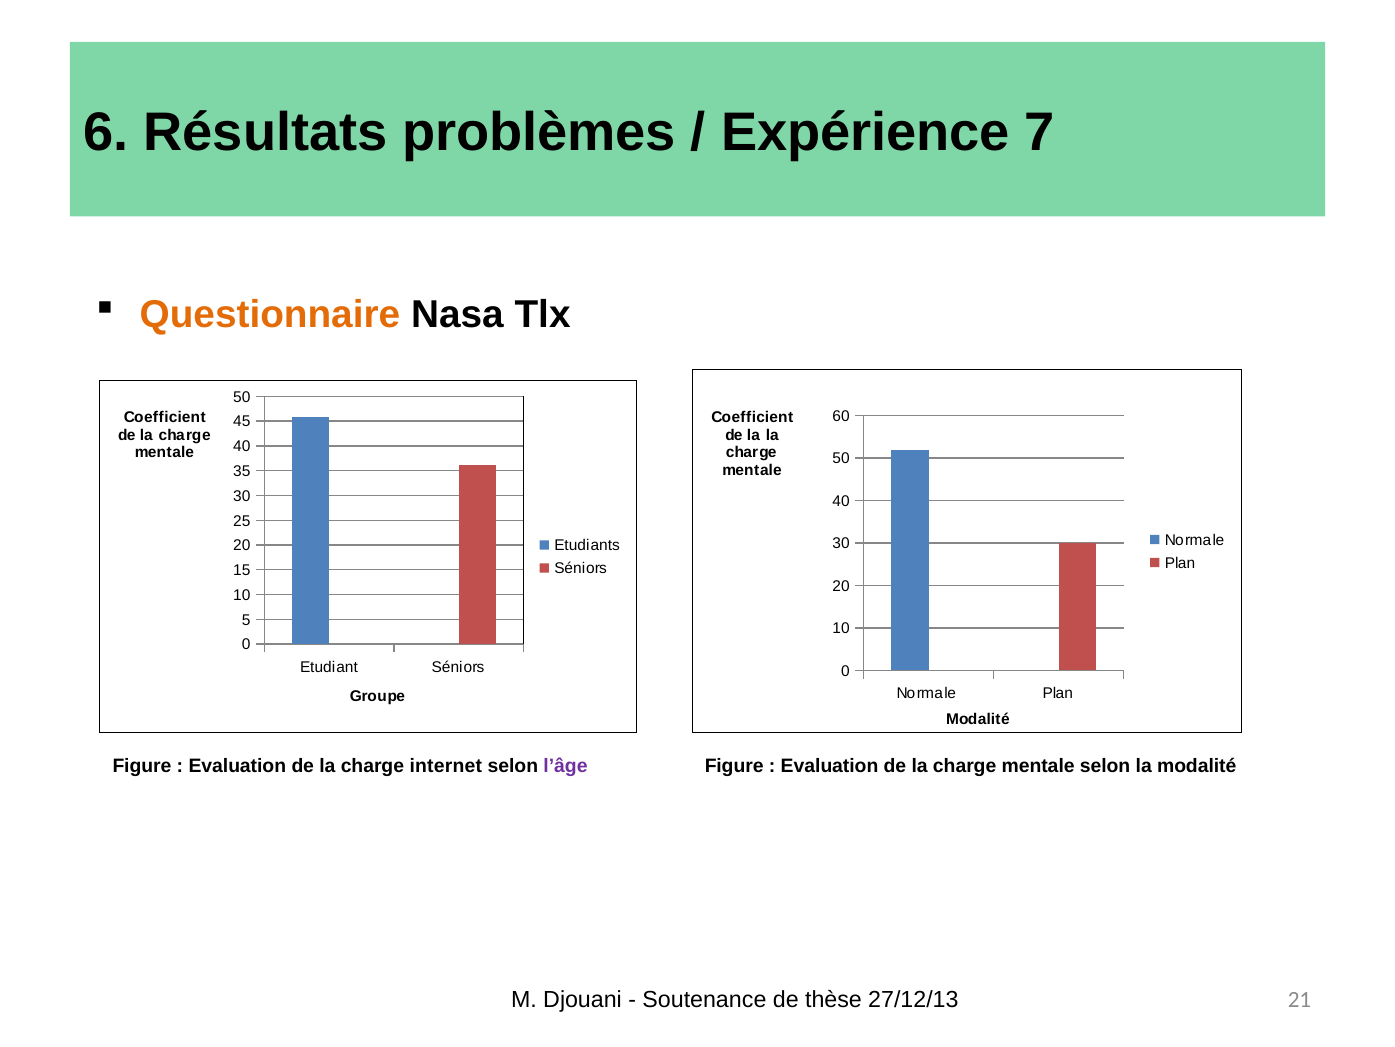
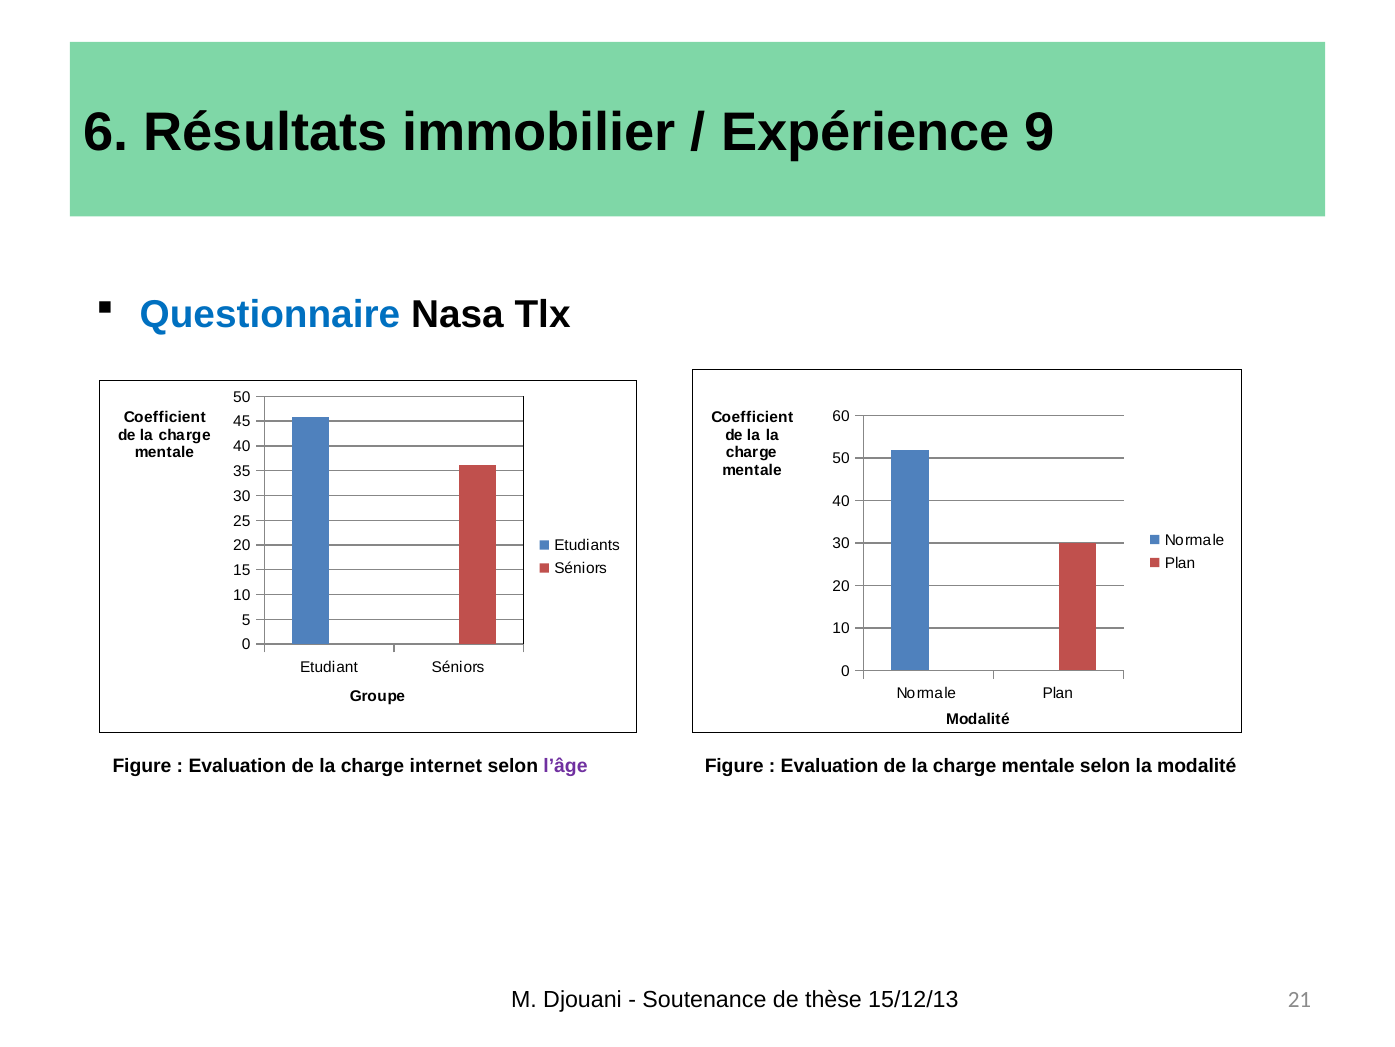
problèmes: problèmes -> immobilier (539, 133)
7: 7 -> 9 (1040, 133)
Questionnaire colour: orange -> blue (270, 314)
27/12/13: 27/12/13 -> 15/12/13 (913, 999)
